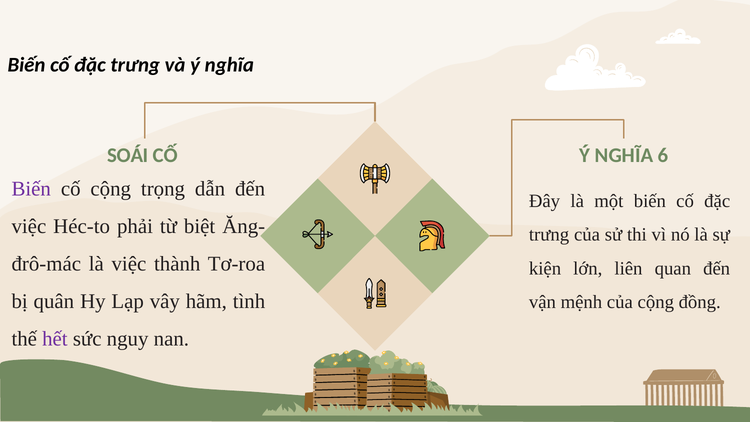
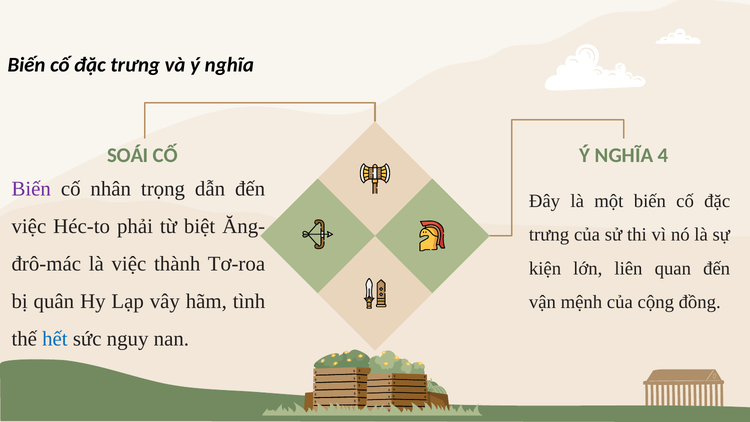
6: 6 -> 4 (663, 155)
cố cộng: cộng -> nhân (111, 189)
hết colour: purple -> blue (55, 339)
